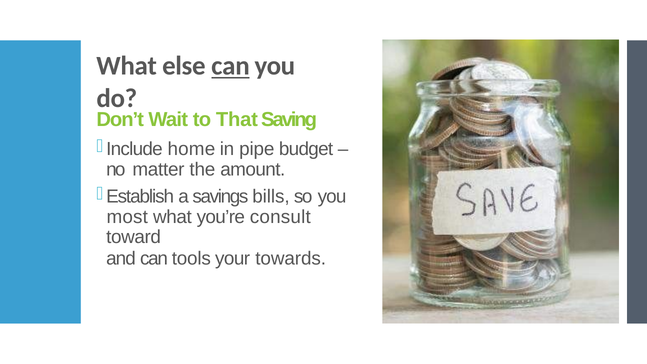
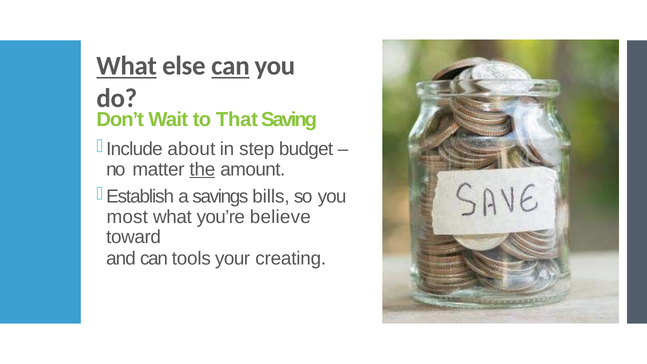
What underline: none -> present (127, 66)
home: home -> about (191, 149)
pipe: pipe -> step (257, 149)
the underline: none -> present (202, 169)
consult: consult -> believe (280, 217)
towards: towards -> creating (291, 259)
